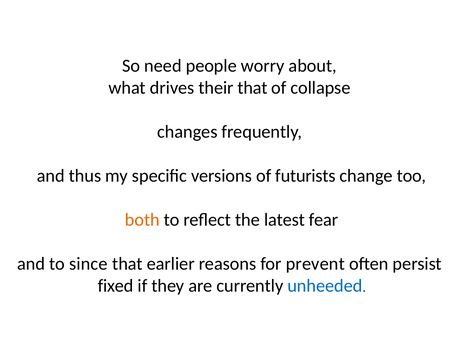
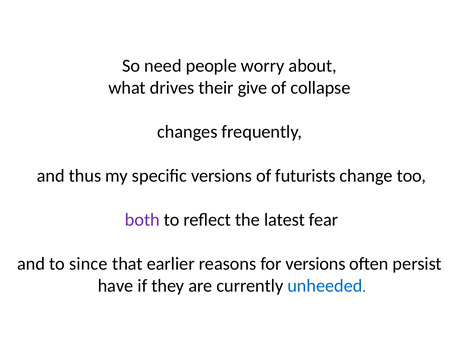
their that: that -> give (253, 88)
both colour: orange -> purple (142, 219)
for prevent: prevent -> versions (315, 263)
fixed: fixed -> have (116, 285)
